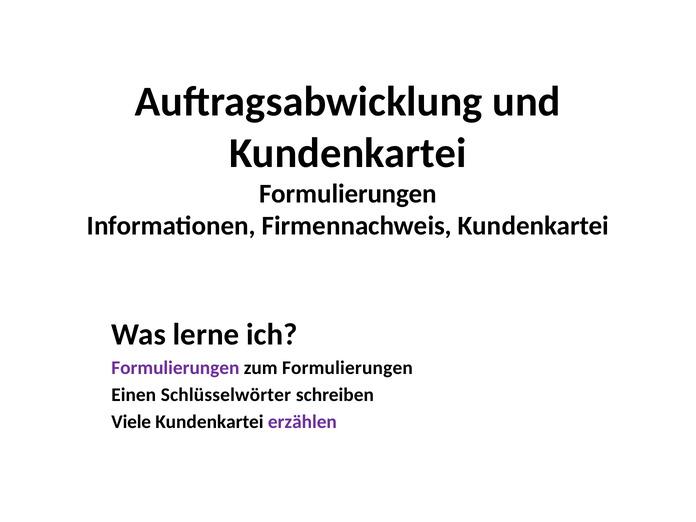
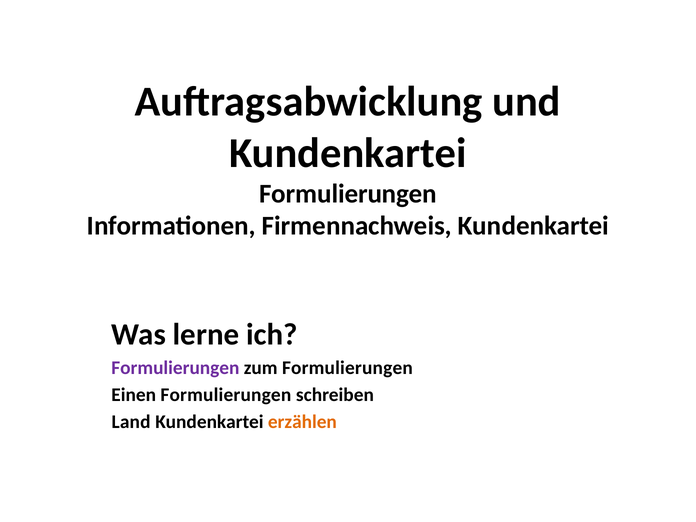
Einen Schlüsselwörter: Schlüsselwörter -> Formulierungen (226, 395)
Viele: Viele -> Land (131, 422)
erzählen colour: purple -> orange (302, 422)
